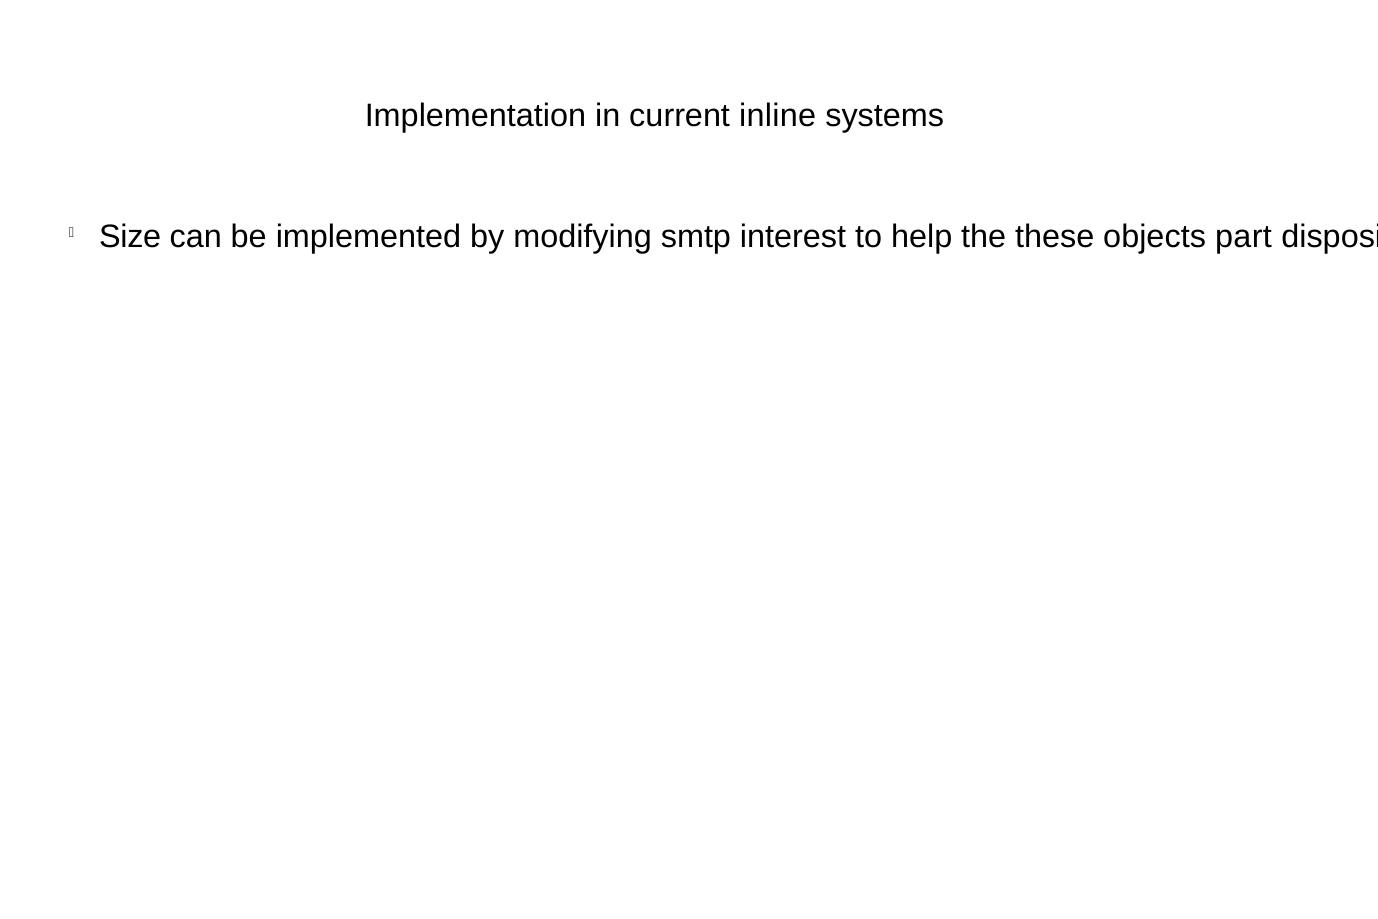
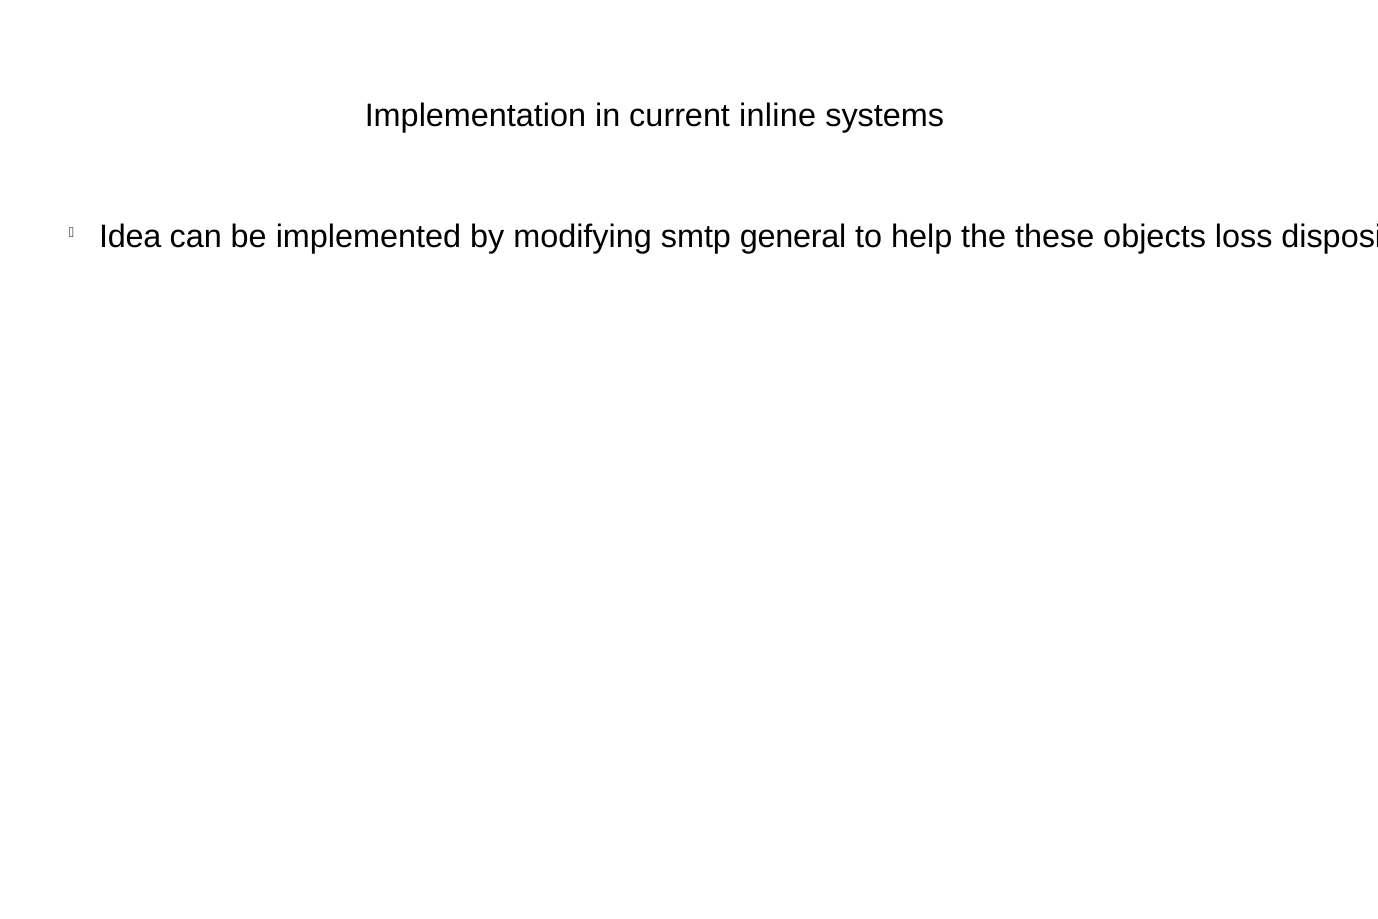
Size: Size -> Idea (130, 237)
interest: interest -> general (793, 237)
part: part -> loss (1244, 237)
